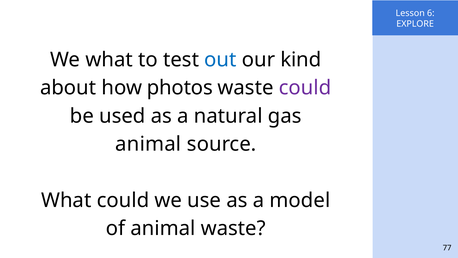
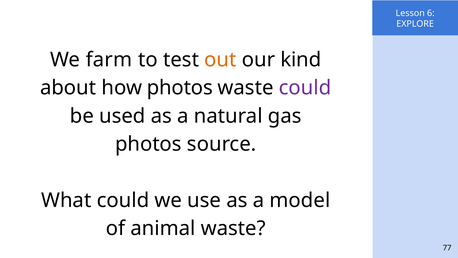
We what: what -> farm (109, 60)
out colour: blue -> orange (220, 60)
animal: animal -> photos (148, 144)
